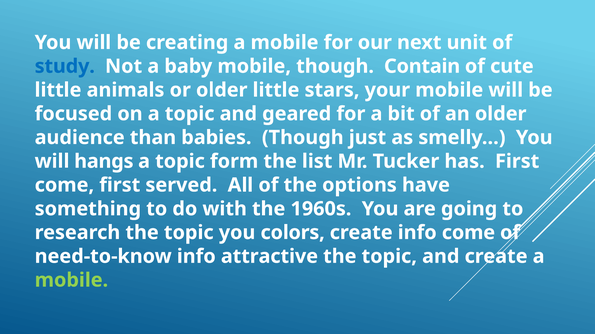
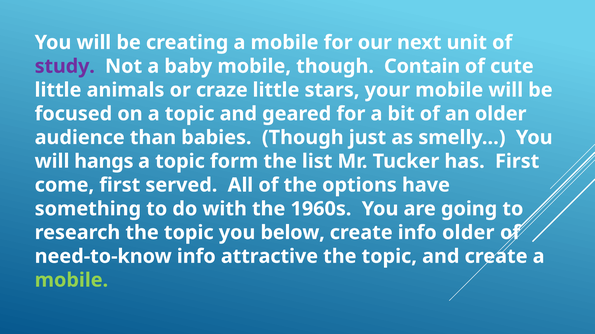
study colour: blue -> purple (65, 66)
or older: older -> craze (222, 90)
colors: colors -> below (293, 233)
info come: come -> older (468, 233)
